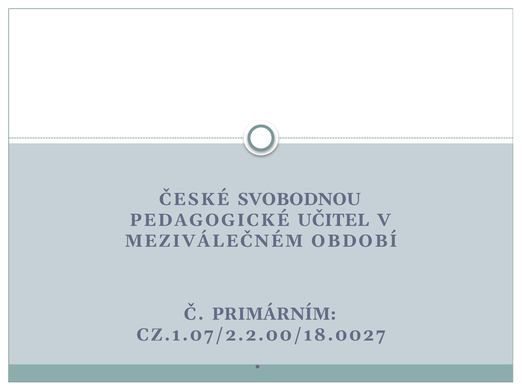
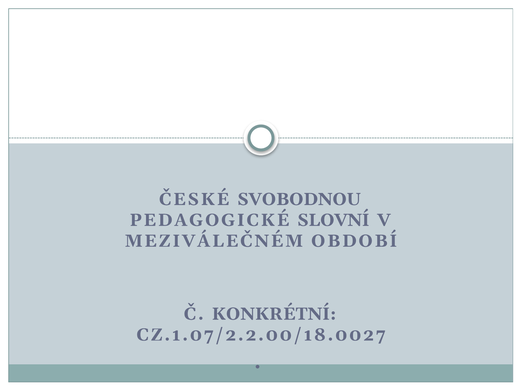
UČITEL: UČITEL -> SLOVNÍ (333, 220)
PRIMÁRNÍM: PRIMÁRNÍM -> KONKRÉTNÍ (274, 314)
